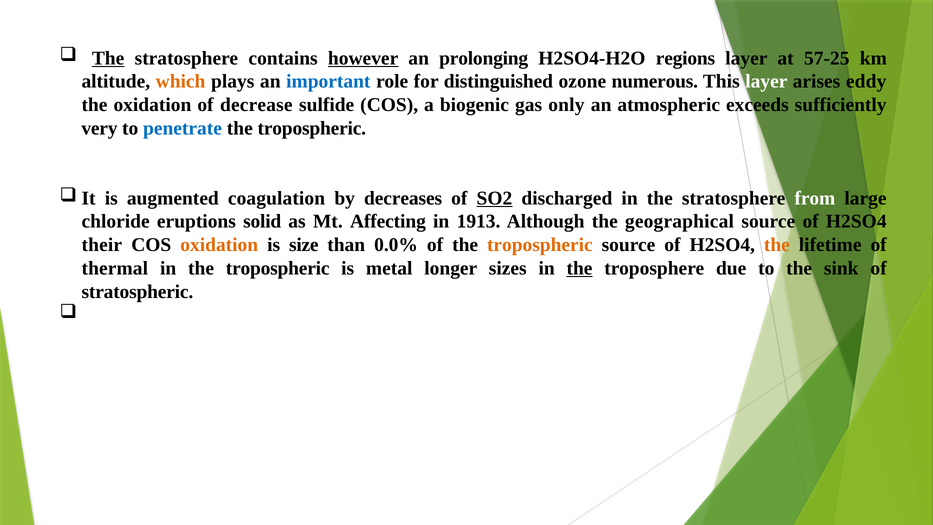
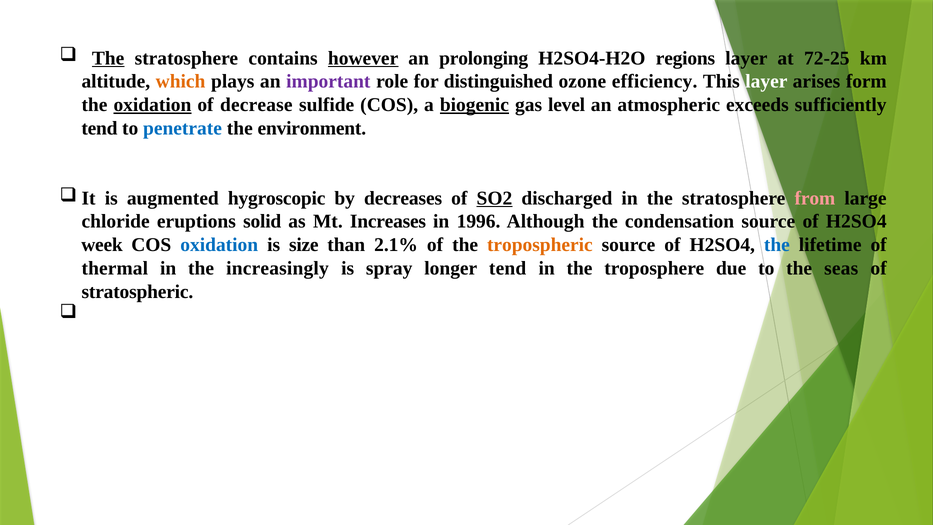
57-25: 57-25 -> 72-25 (827, 58)
important colour: blue -> purple (328, 81)
numerous: numerous -> efficiency (655, 81)
eddy: eddy -> form (866, 81)
oxidation underline: none -> present (152, 105)
biogenic underline: none -> present (474, 105)
only: only -> level (567, 105)
very: very -> tend (99, 128)
tropospheric: tropospheric -> environment (312, 128)
coagulation: coagulation -> hygroscopic (277, 198)
from colour: white -> pink (815, 198)
Affecting: Affecting -> Increases (388, 221)
1913: 1913 -> 1996 (479, 221)
geographical: geographical -> condensation (680, 221)
their: their -> week (102, 245)
oxidation colour: orange -> blue (219, 245)
0.0%: 0.0% -> 2.1% (396, 245)
the colour: orange -> blue (777, 245)
in the tropospheric: tropospheric -> increasingly (277, 268)
metal: metal -> spray (389, 268)
longer sizes: sizes -> tend (508, 268)
the underline: present -> none (580, 268)
sink: sink -> seas (841, 268)
